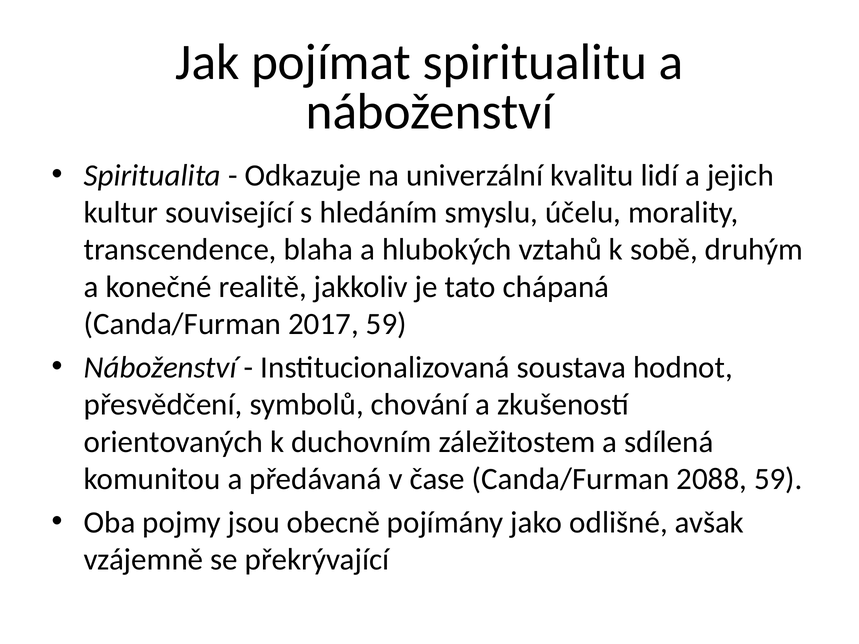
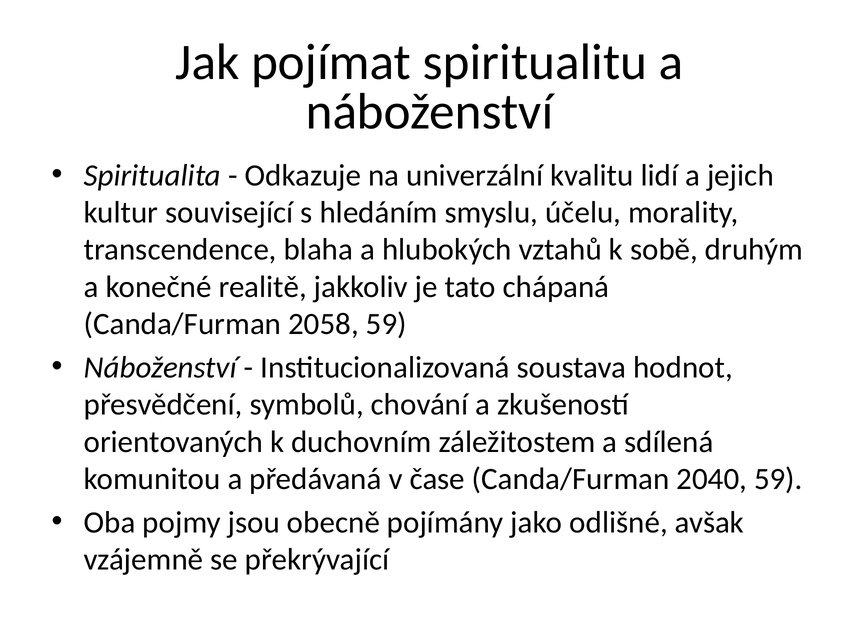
2017: 2017 -> 2058 (323, 324)
2088: 2088 -> 2040 (712, 479)
